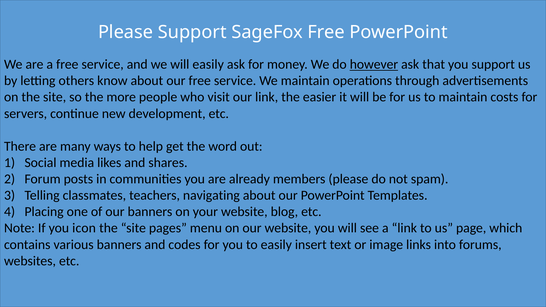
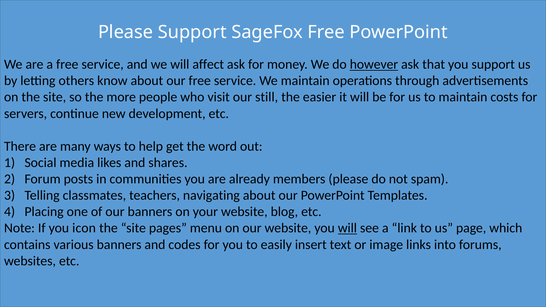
will easily: easily -> affect (208, 64)
our link: link -> still (267, 97)
will underline: none -> present (347, 228)
